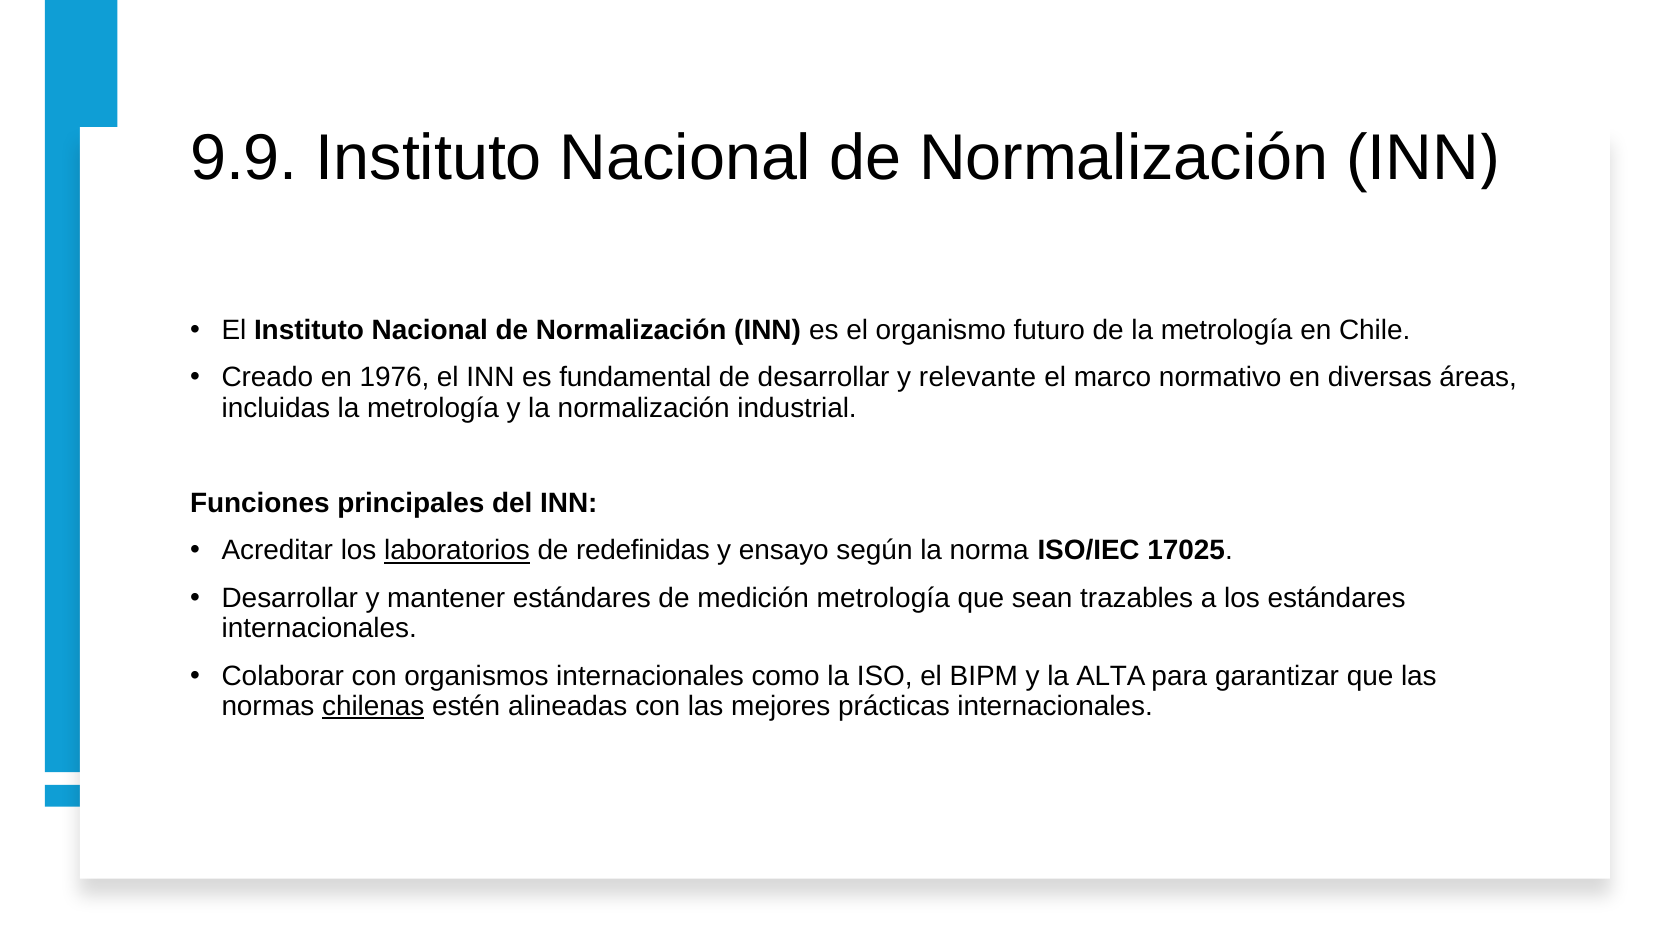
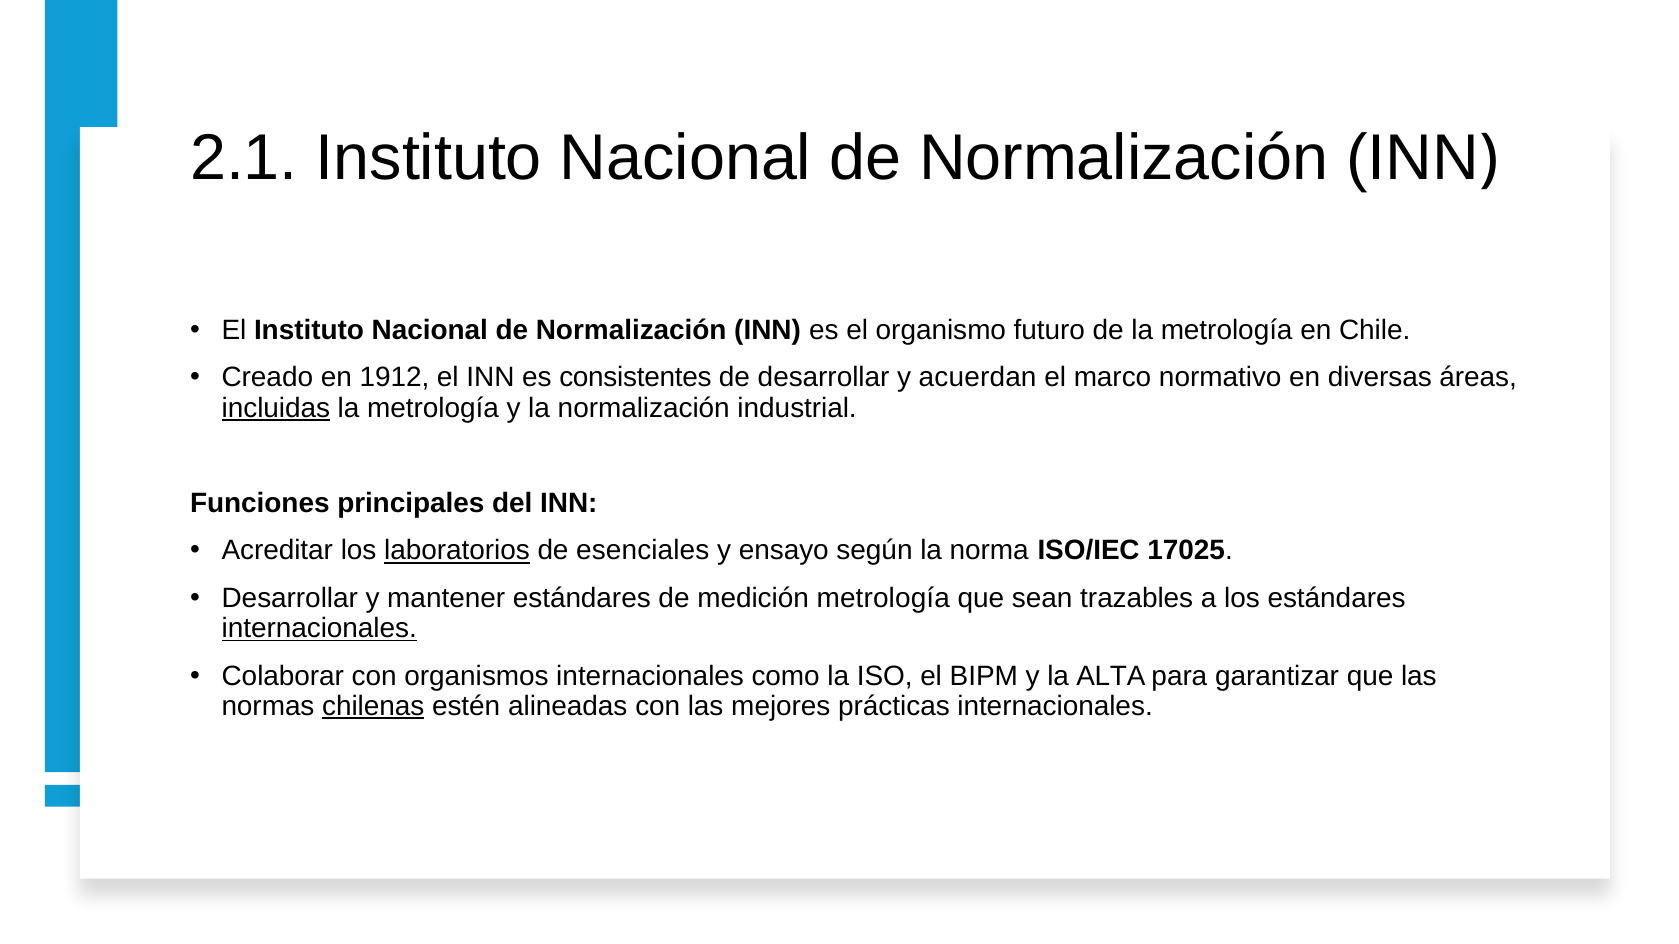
9.9: 9.9 -> 2.1 (244, 158)
1976: 1976 -> 1912 (394, 378)
fundamental: fundamental -> consistentes (635, 378)
relevante: relevante -> acuerdan (978, 378)
incluidas underline: none -> present (276, 408)
redefinidas: redefinidas -> esenciales (643, 551)
internacionales underline: none -> present (319, 629)
